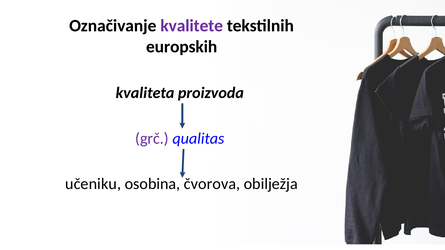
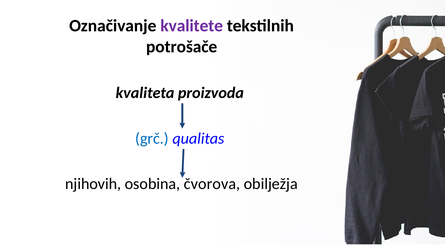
europskih: europskih -> potrošače (182, 47)
grč colour: purple -> blue (152, 139)
učeniku: učeniku -> njihovih (93, 184)
